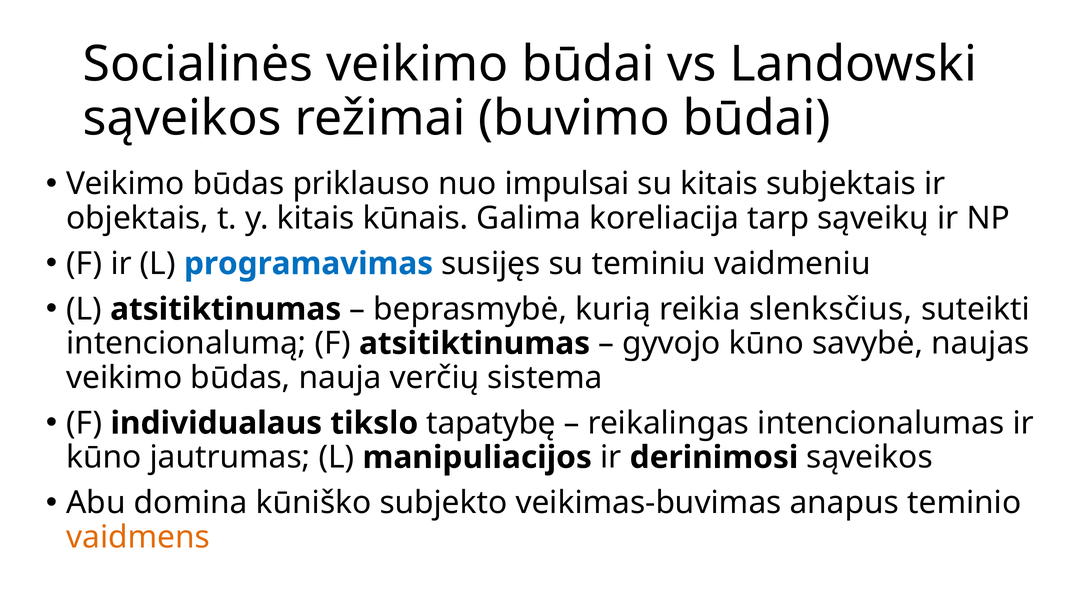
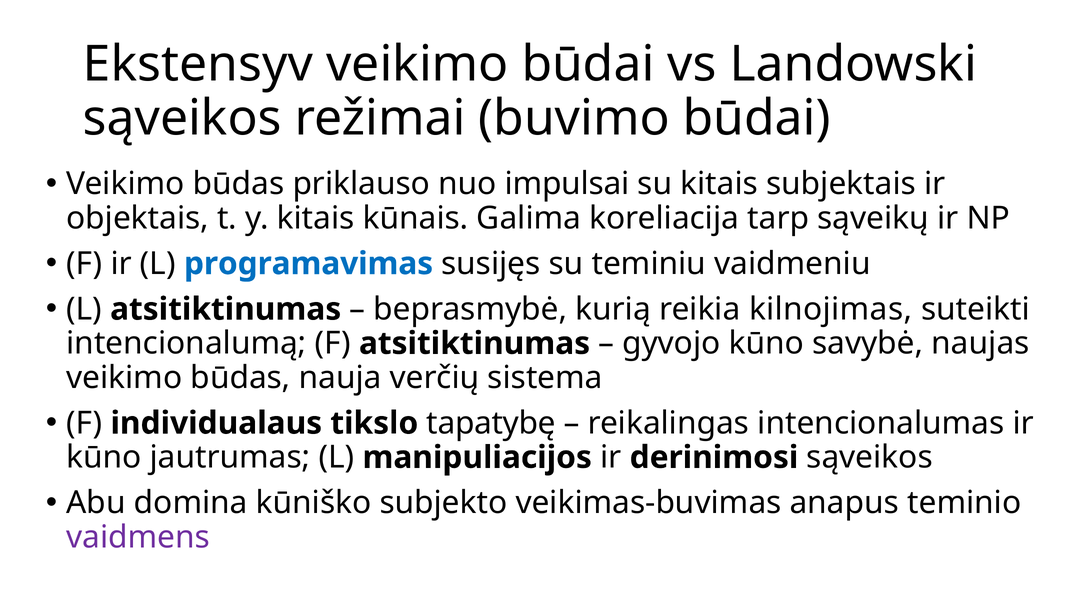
Socialinės: Socialinės -> Ekstensyv (198, 64)
slenksčius: slenksčius -> kilnojimas (831, 309)
vaidmens colour: orange -> purple (138, 537)
